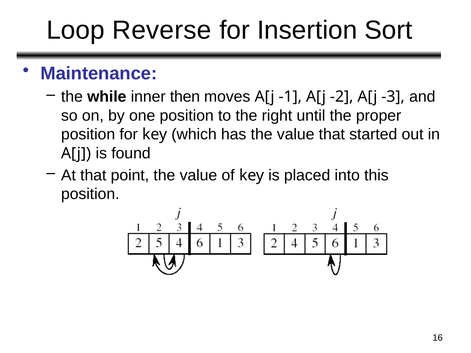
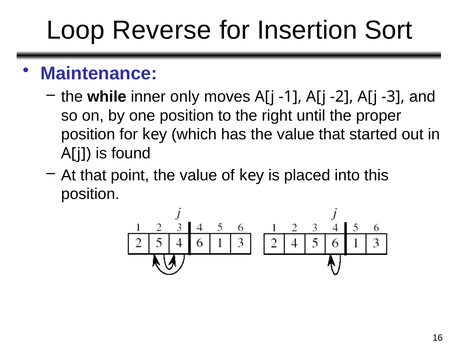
then: then -> only (185, 97)
